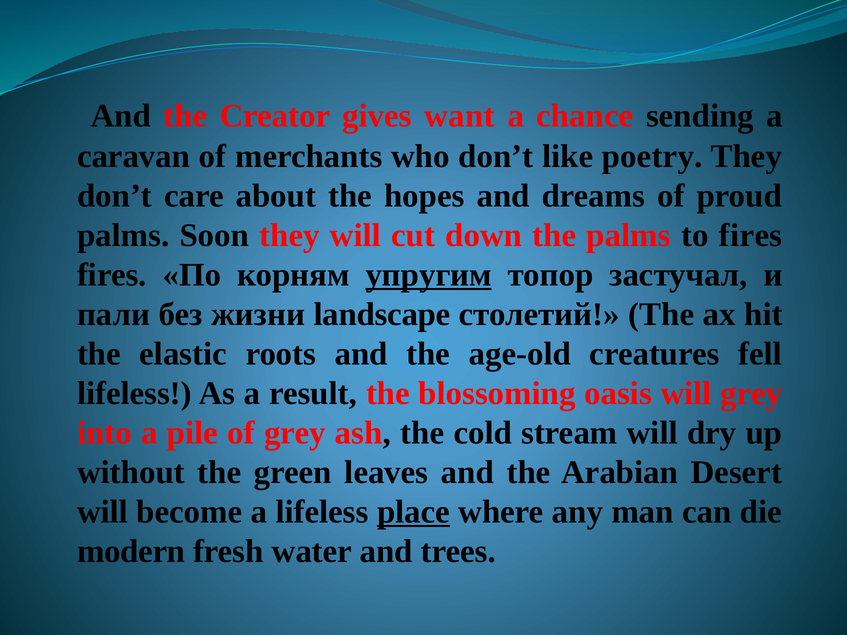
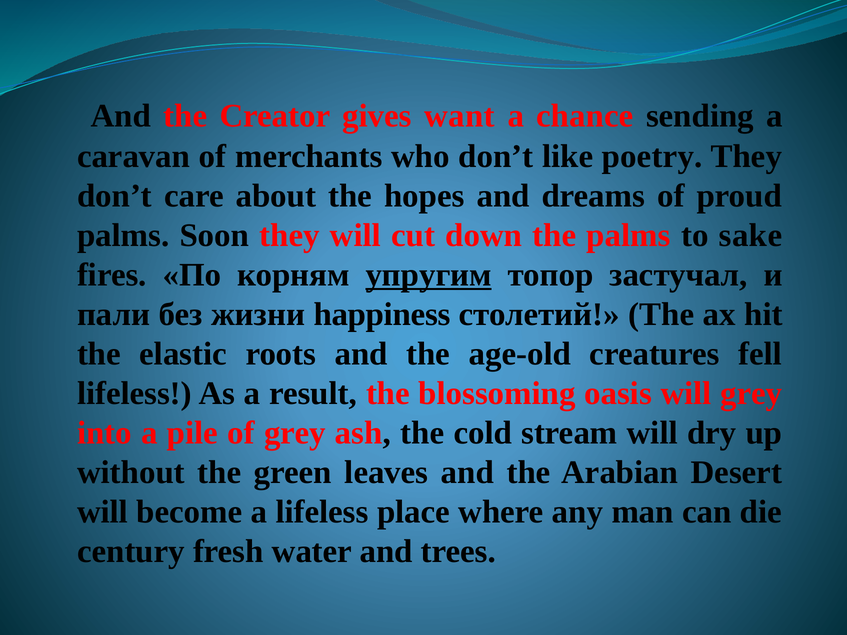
to fires: fires -> sake (751, 235)
landscape: landscape -> happiness (382, 315)
place underline: present -> none (414, 512)
modern: modern -> century (131, 552)
